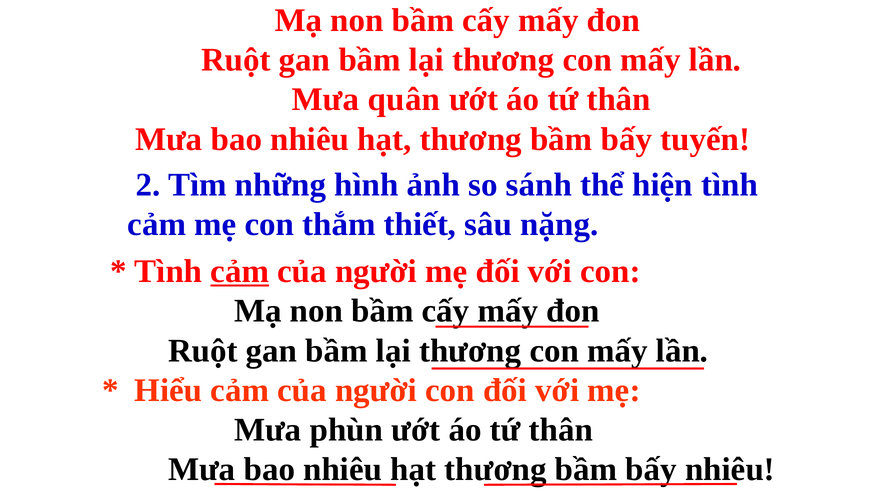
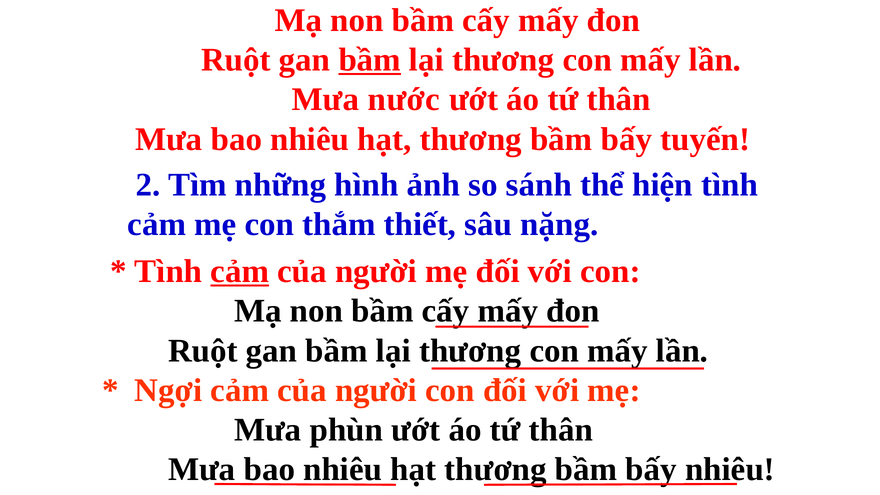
bầm underline: none -> present (370, 60)
quân: quân -> nước (404, 100)
Hiểu: Hiểu -> Ngợi (168, 390)
